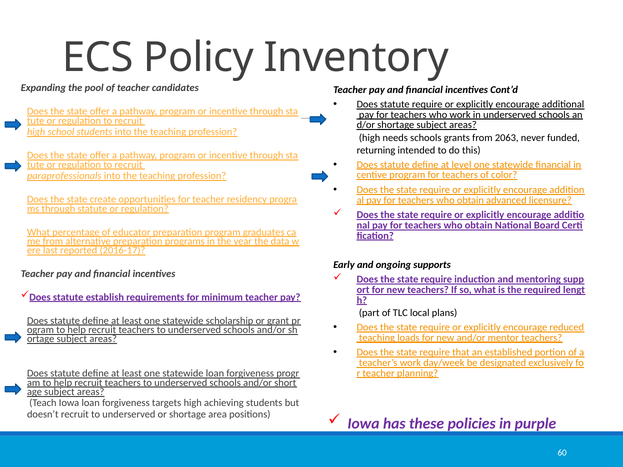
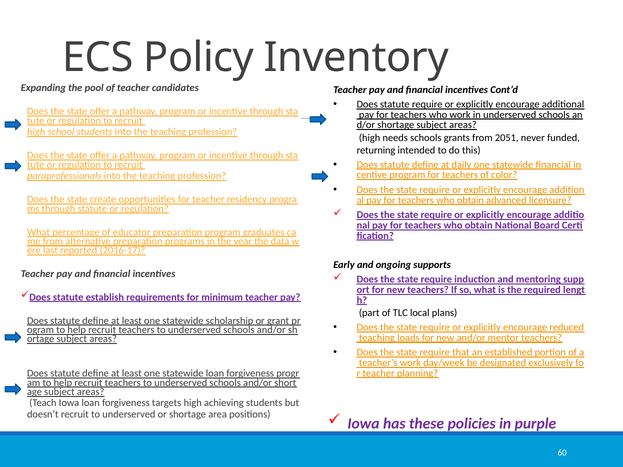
2063: 2063 -> 2051 (507, 138)
level: level -> daily (461, 165)
